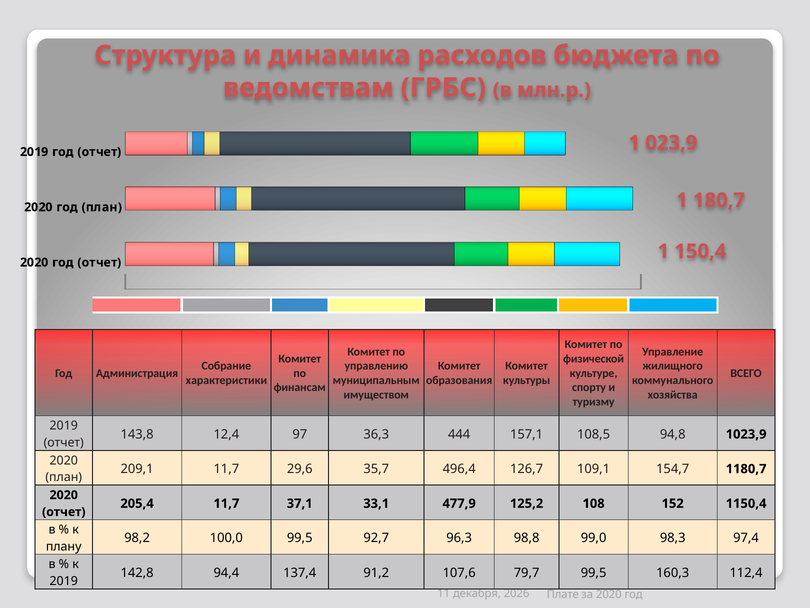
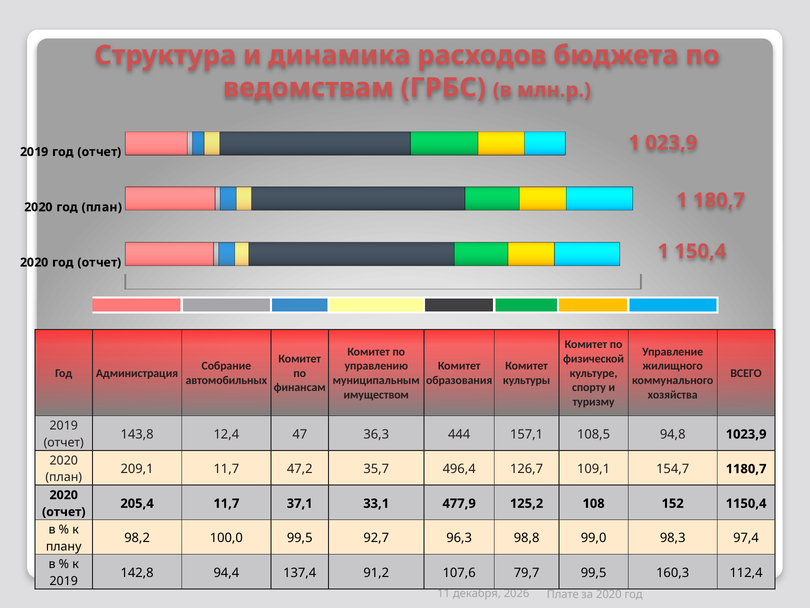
характеристики: характеристики -> автомобильных (226, 380)
97: 97 -> 47 (300, 434)
29,6: 29,6 -> 47,2 (300, 469)
